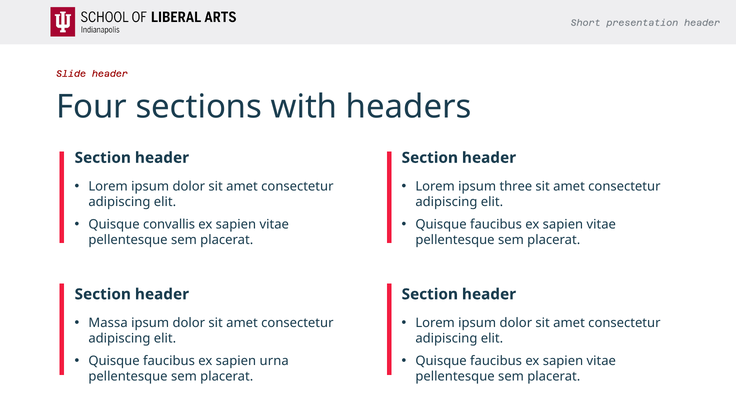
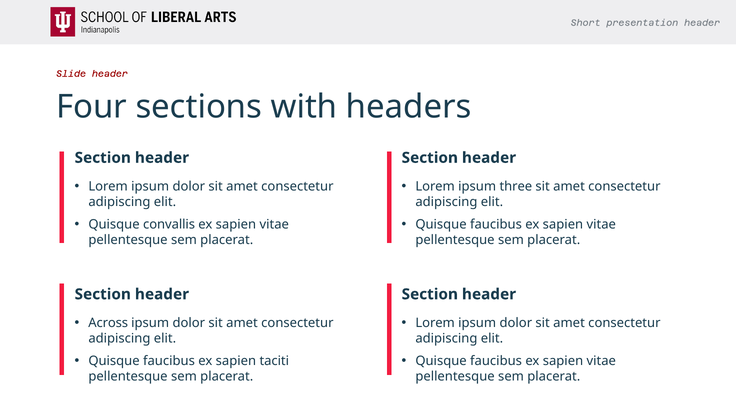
Massa: Massa -> Across (108, 323)
urna: urna -> taciti (274, 361)
